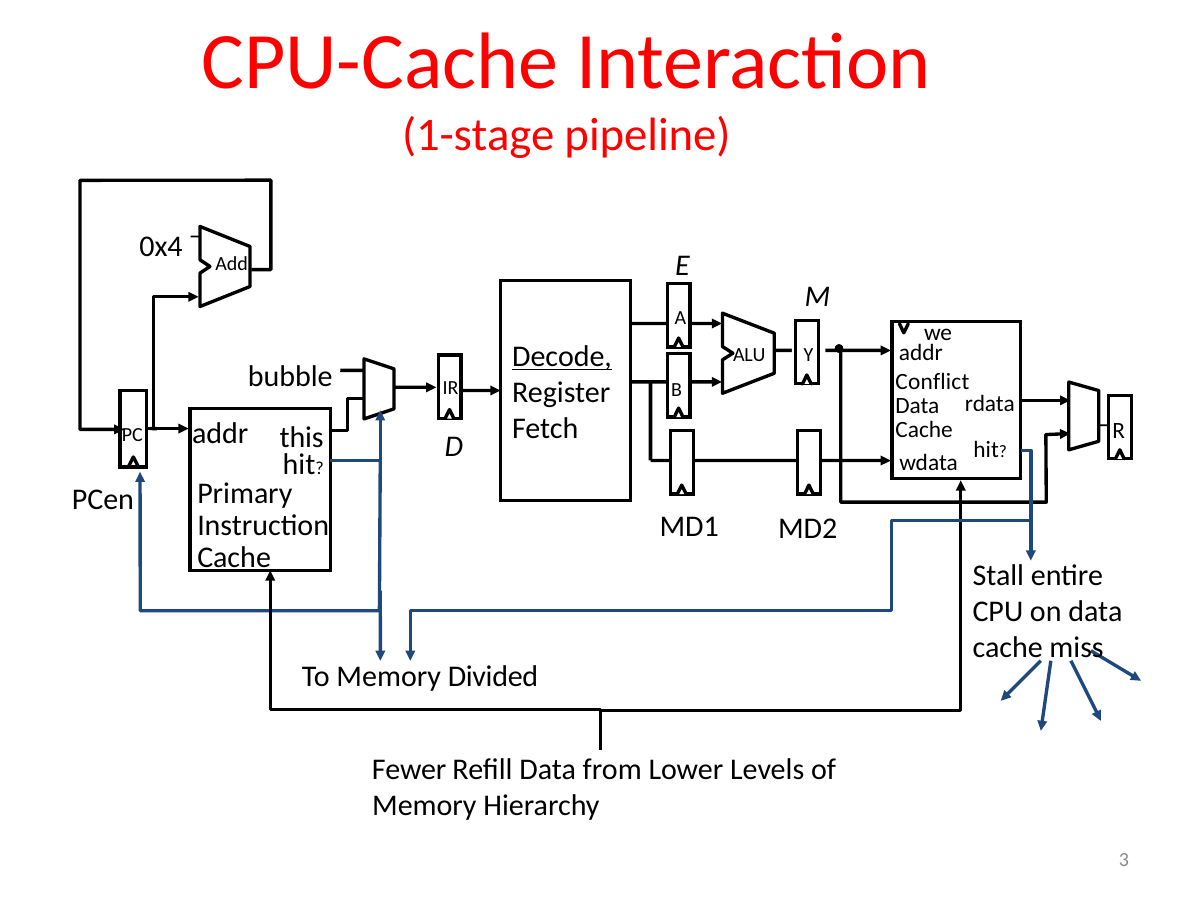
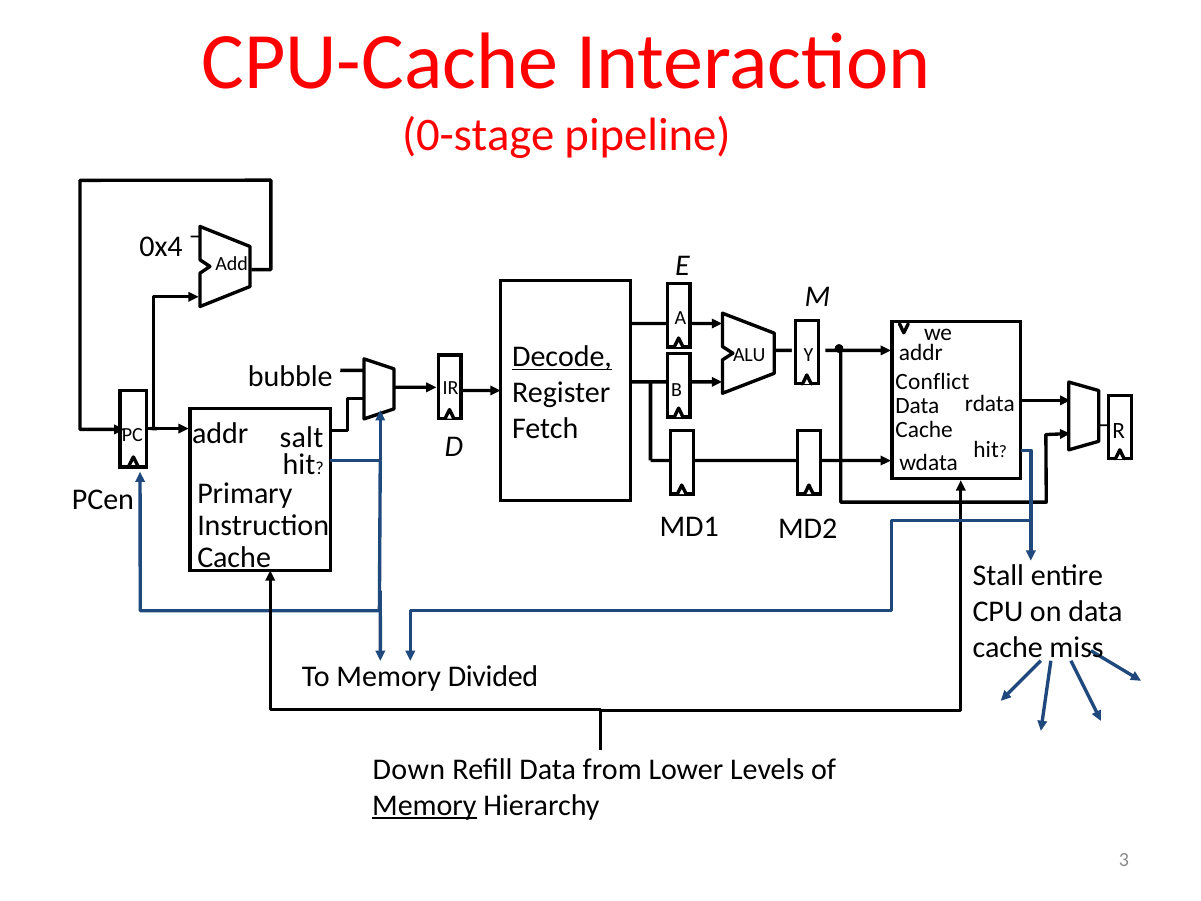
1-stage: 1-stage -> 0-stage (478, 135)
this: this -> salt (301, 437)
Fewer: Fewer -> Down (409, 769)
Memory underline: none -> present (424, 805)
